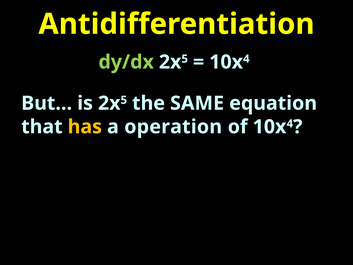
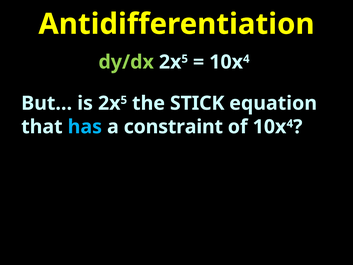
SAME: SAME -> STICK (197, 103)
has colour: yellow -> light blue (85, 127)
operation: operation -> constraint (173, 127)
